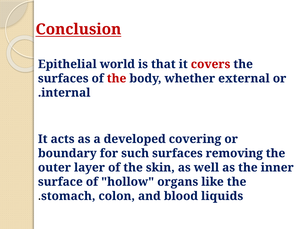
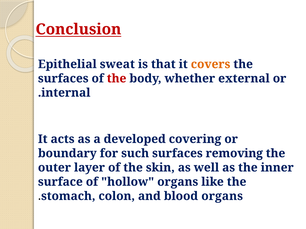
world: world -> sweat (117, 64)
covers colour: red -> orange (211, 64)
blood liquids: liquids -> organs (222, 197)
